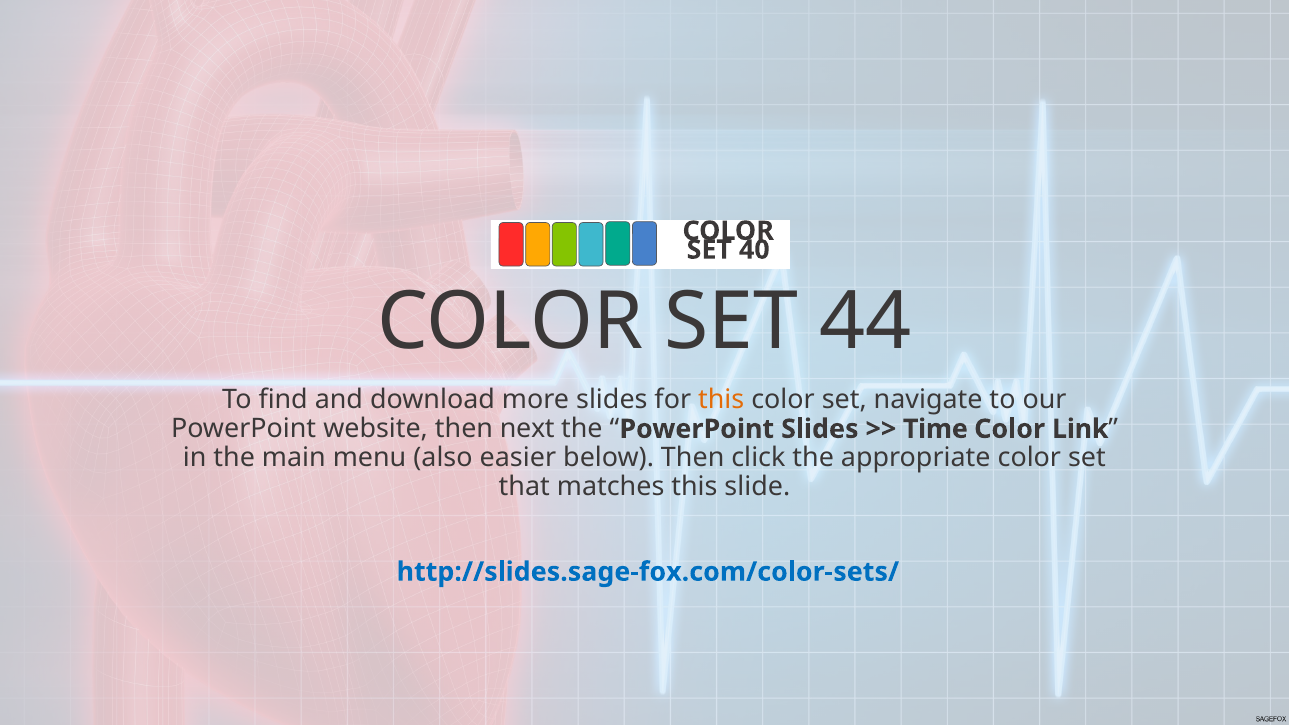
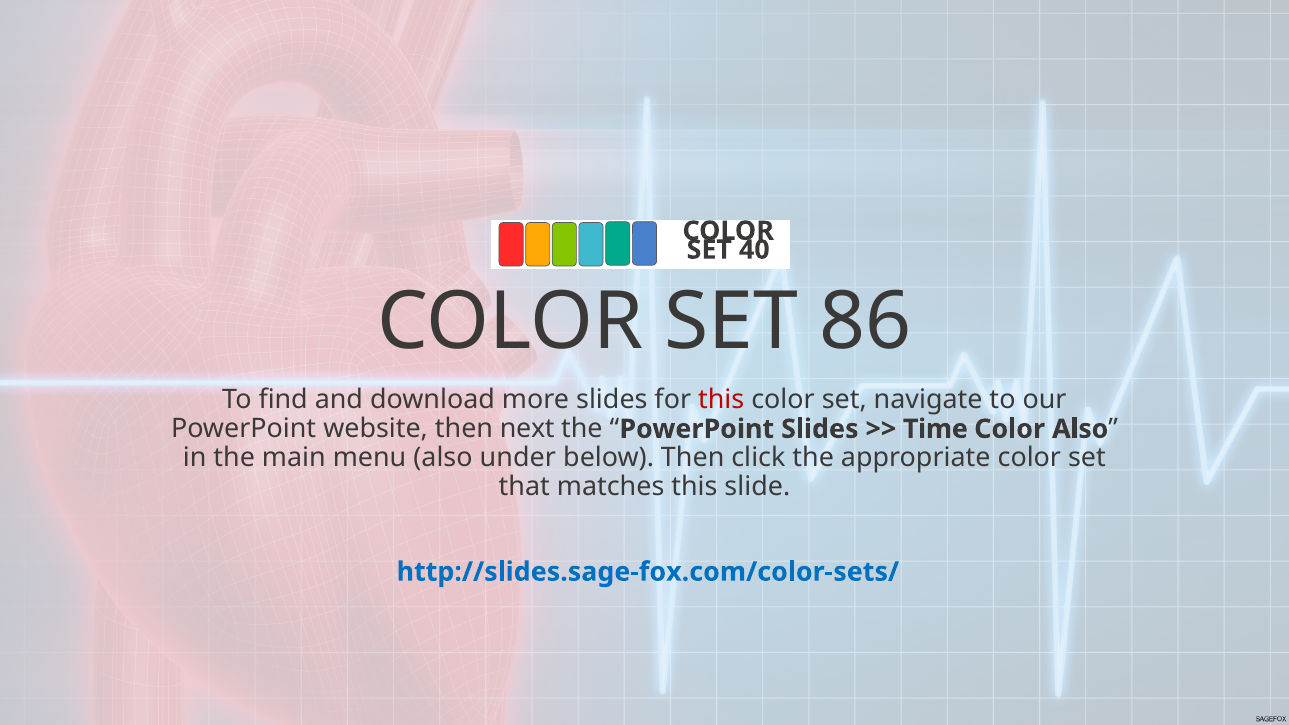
44: 44 -> 86 (865, 322)
this colour: orange -> red (721, 400)
Color Link: Link -> Also (1080, 429)
easier: easier -> under (518, 458)
